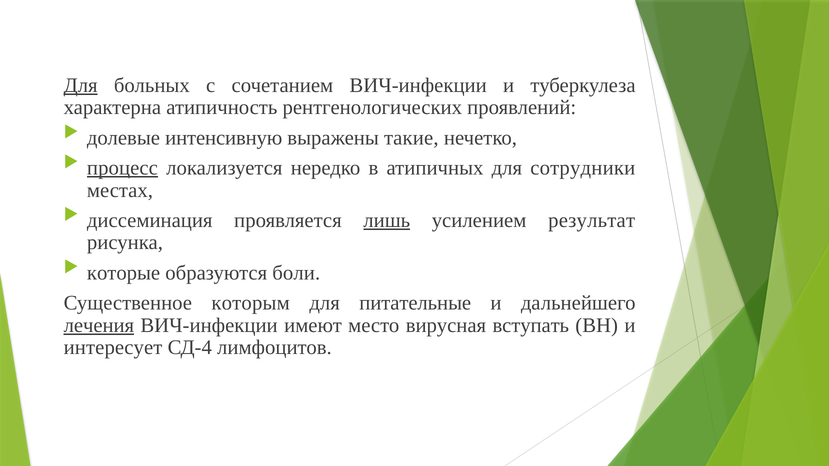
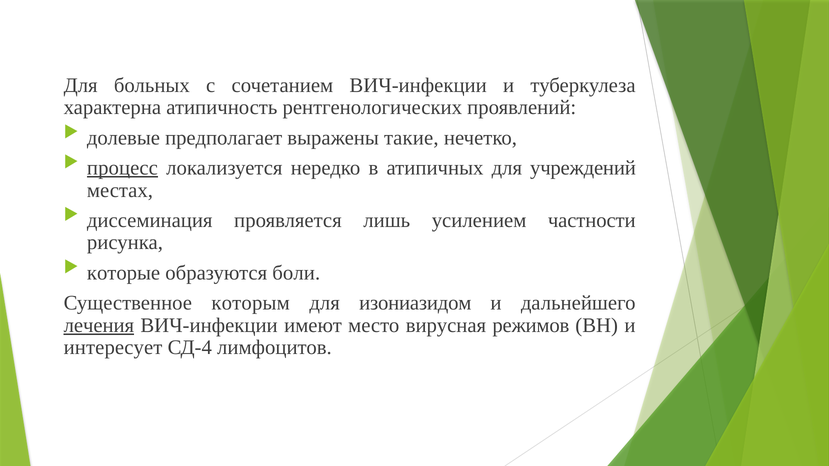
Для underline: present -> none (81, 85)
интенсивную: интенсивную -> предполагает (224, 138)
сотрудники: сотрудники -> учреждений (583, 168)
лишь underline: present -> none (387, 220)
результат: результат -> частности (592, 220)
питательные: питательные -> изониазидом (415, 303)
вступать: вступать -> режимов (531, 325)
